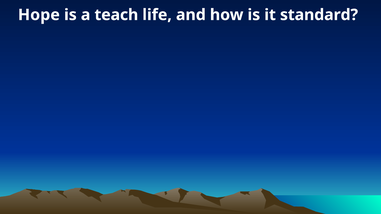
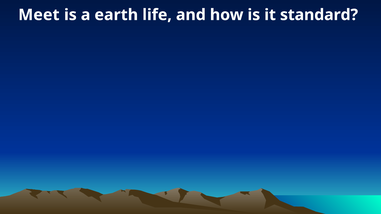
Hope: Hope -> Meet (39, 15)
teach: teach -> earth (116, 15)
